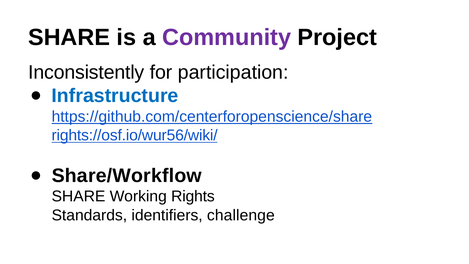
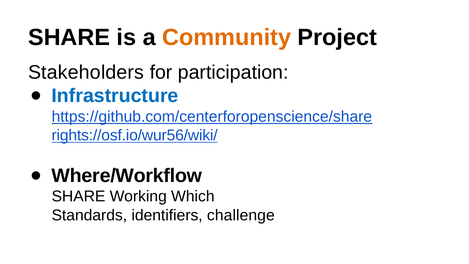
Community colour: purple -> orange (227, 37)
Inconsistently: Inconsistently -> Stakeholders (86, 72)
Share/Workflow: Share/Workflow -> Where/Workflow (127, 176)
Rights: Rights -> Which (193, 196)
